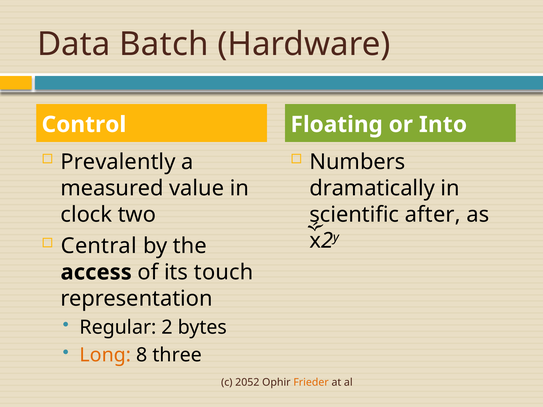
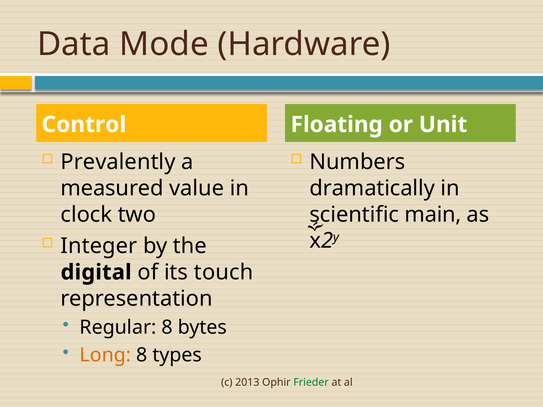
Batch: Batch -> Mode (164, 44)
Into: Into -> Unit (443, 125)
after: after -> main (433, 215)
Central: Central -> Integer (99, 246)
access: access -> digital (96, 272)
Regular 2: 2 -> 8 (167, 328)
three: three -> types (177, 355)
2052: 2052 -> 2013 (247, 383)
Frieder colour: orange -> green (311, 383)
